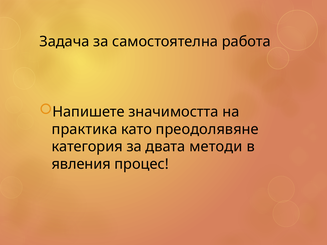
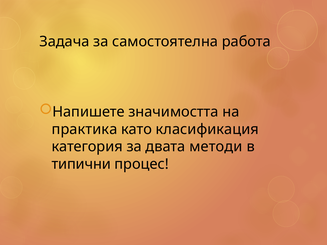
преодолявяне: преодолявяне -> класификация (207, 129)
явления: явления -> типични (81, 164)
